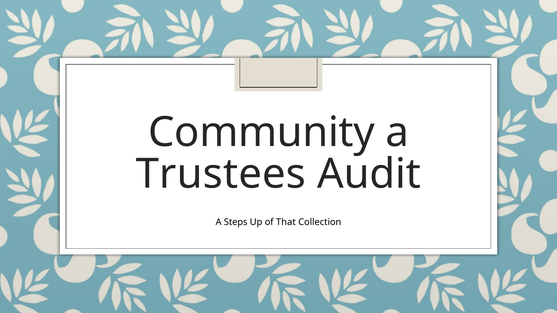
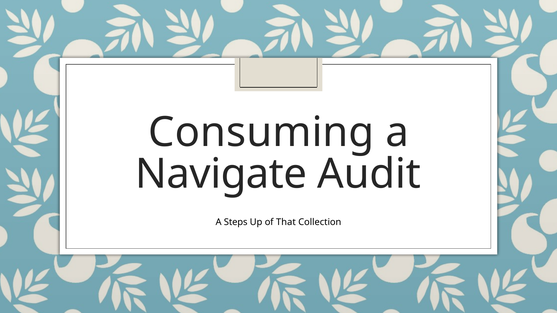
Community: Community -> Consuming (261, 133)
Trustees: Trustees -> Navigate (221, 174)
